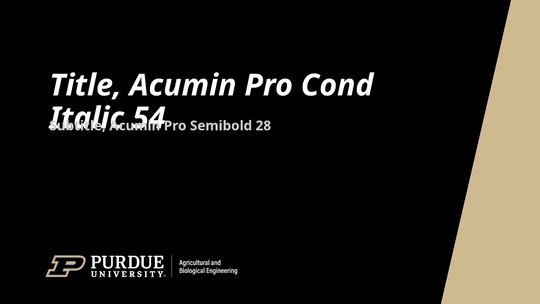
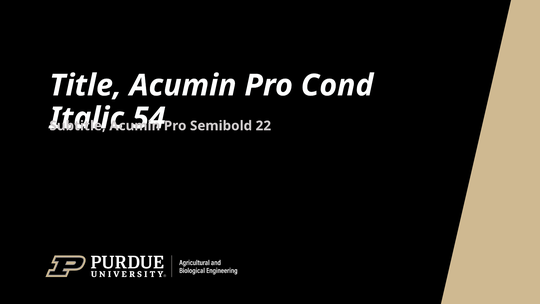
28: 28 -> 22 (263, 126)
